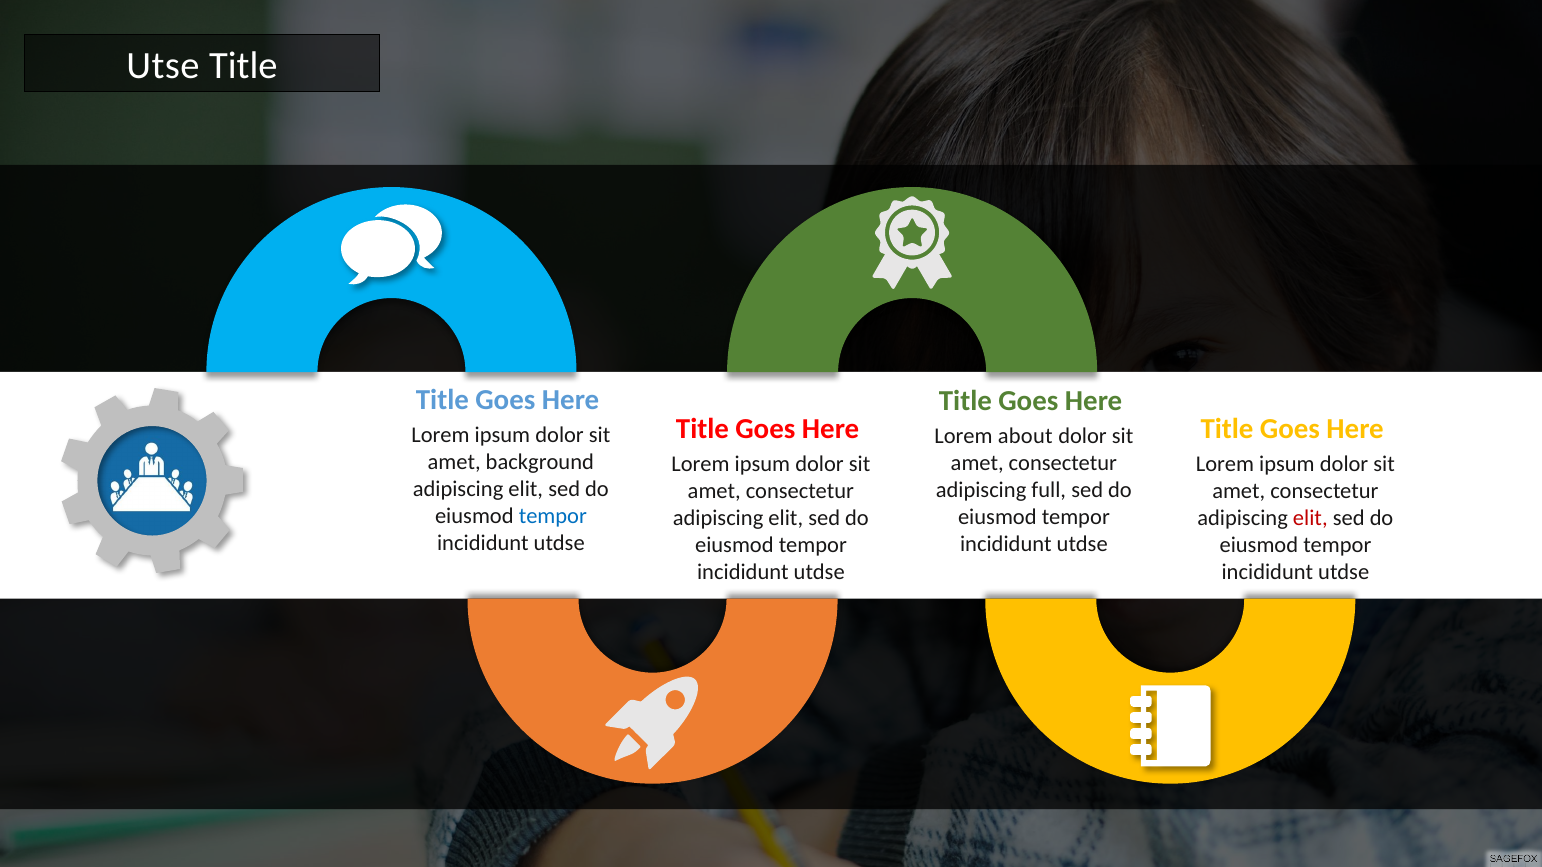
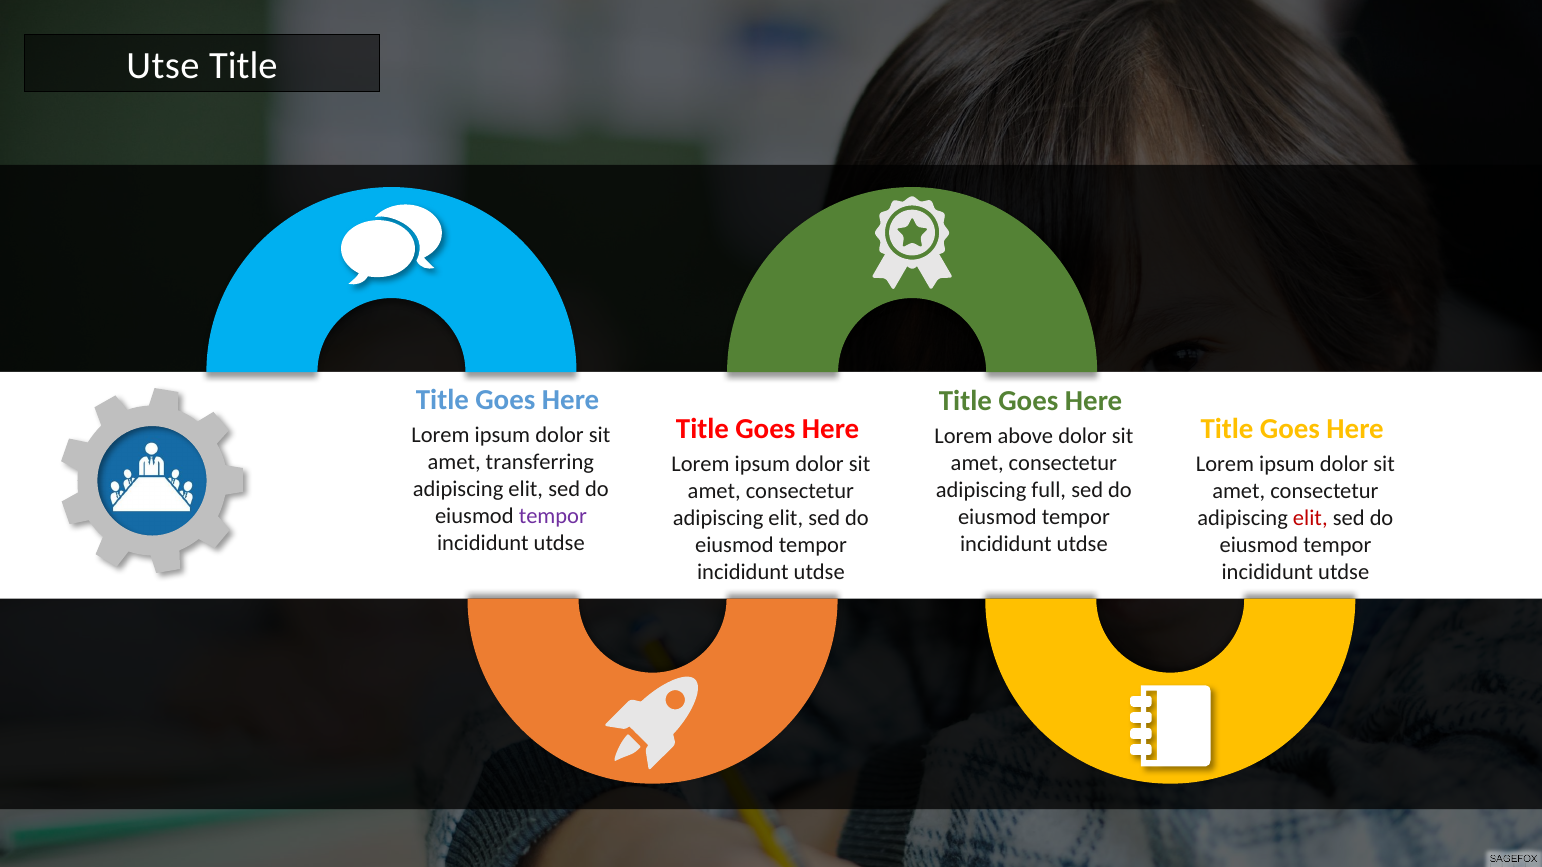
about: about -> above (1025, 436)
background: background -> transferring (540, 462)
tempor colour: blue -> purple (553, 516)
